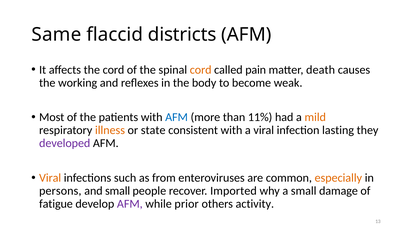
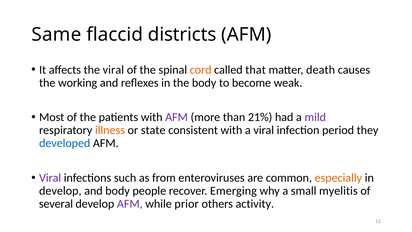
the cord: cord -> viral (113, 70)
pain: pain -> that (256, 70)
AFM colour: blue -> purple (177, 117)
11%: 11% -> 21% (260, 117)
mild colour: orange -> purple (315, 117)
lasting: lasting -> period (338, 130)
developed colour: purple -> blue (65, 143)
Viral colour: orange -> purple (50, 178)
persons: persons -> develop (60, 191)
and small: small -> body (118, 191)
Imported: Imported -> Emerging (233, 191)
damage: damage -> myelitis (338, 191)
fatigue: fatigue -> several (56, 204)
